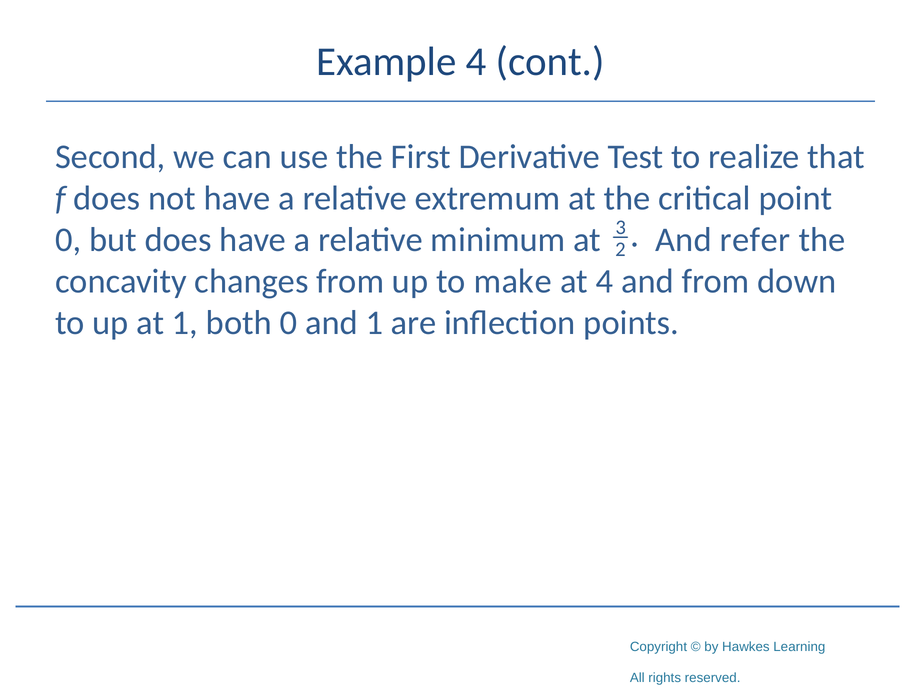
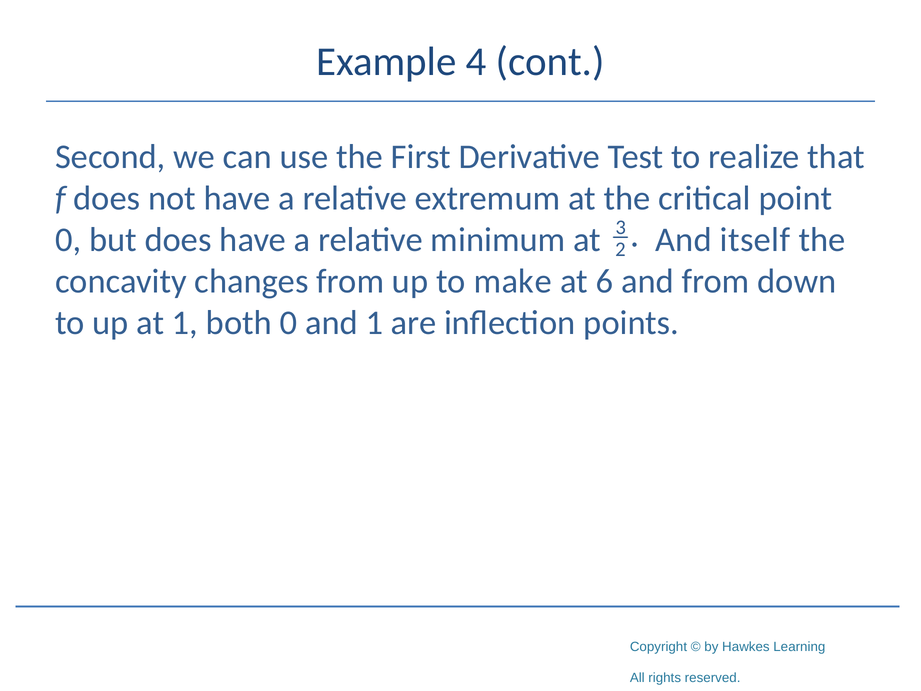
refer: refer -> itself (755, 240)
at 4: 4 -> 6 (605, 281)
